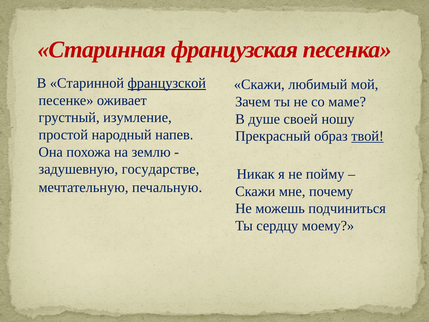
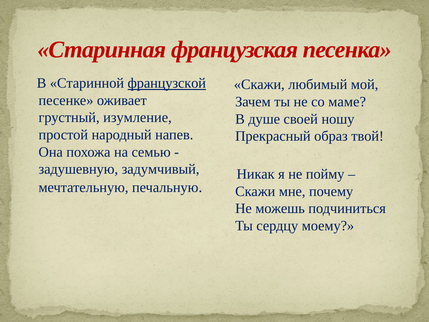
твой underline: present -> none (368, 136)
землю: землю -> семью (151, 152)
государстве: государстве -> задумчивый (161, 169)
